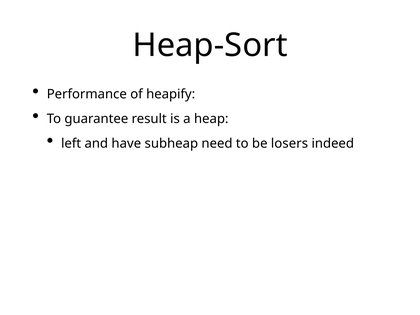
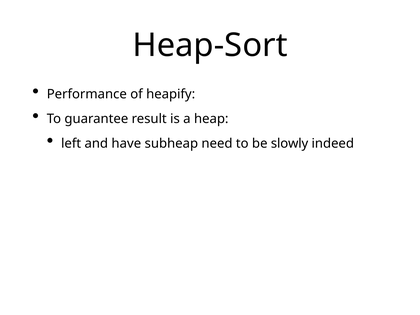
losers: losers -> slowly (290, 144)
